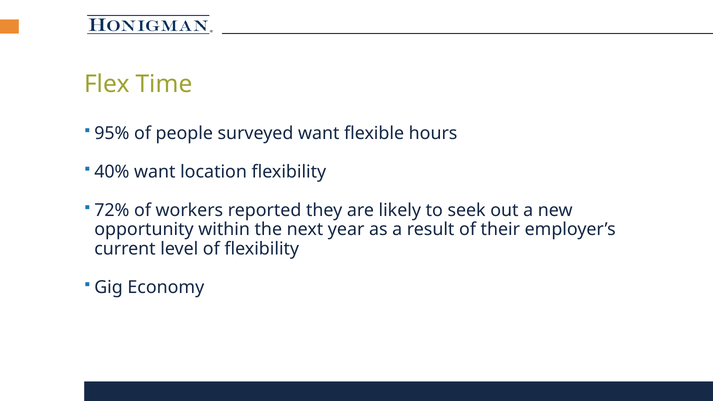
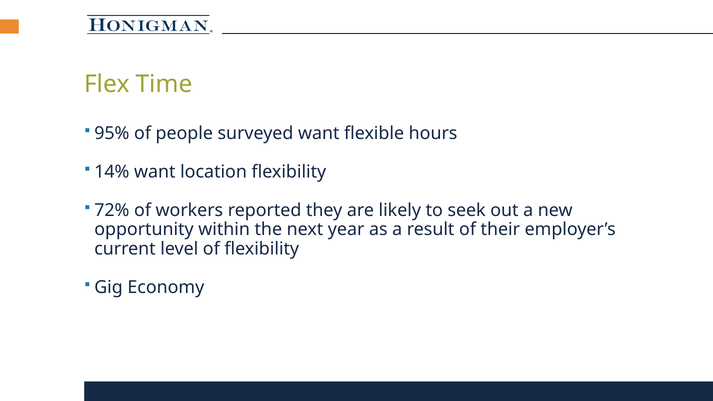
40%: 40% -> 14% (112, 172)
